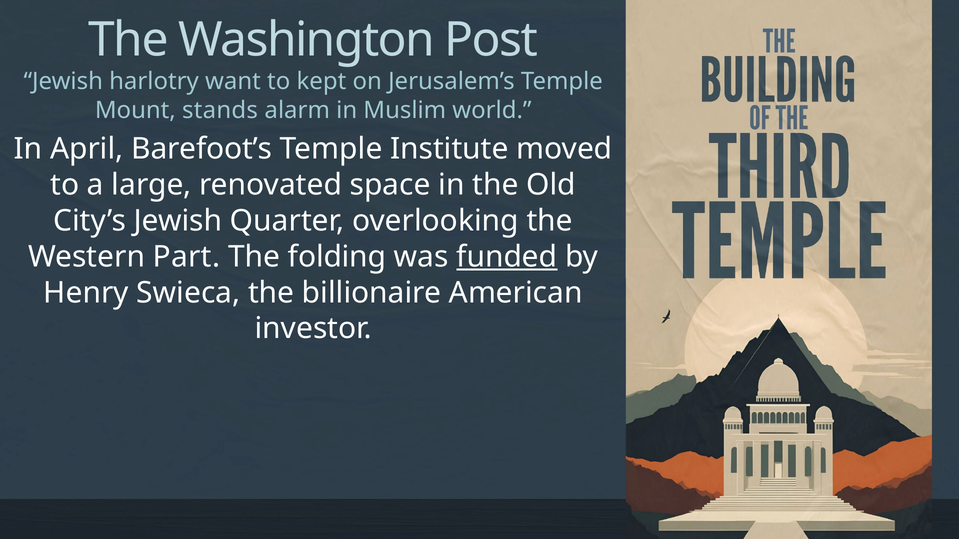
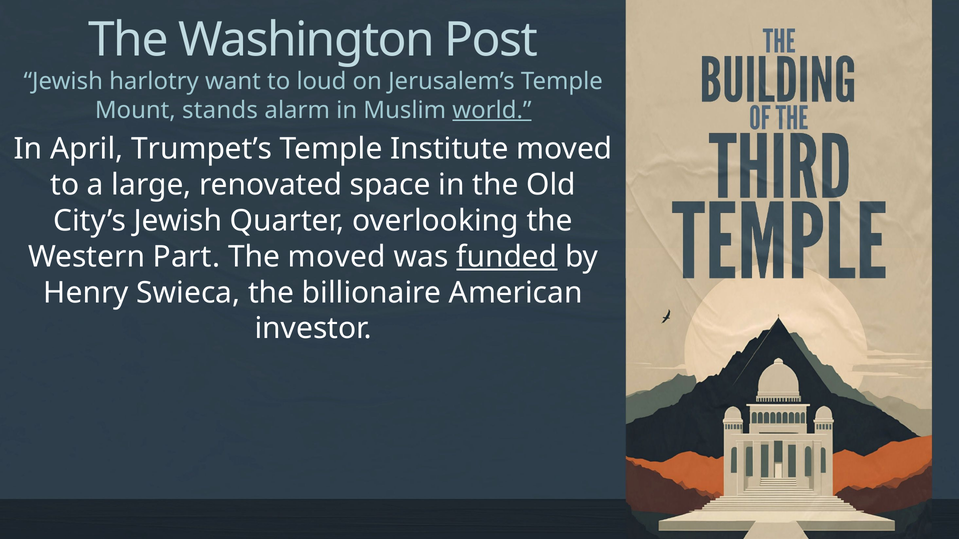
kept: kept -> loud (321, 81)
world underline: none -> present (492, 110)
Barefoot’s: Barefoot’s -> Trumpet’s (202, 149)
The folding: folding -> moved (337, 257)
